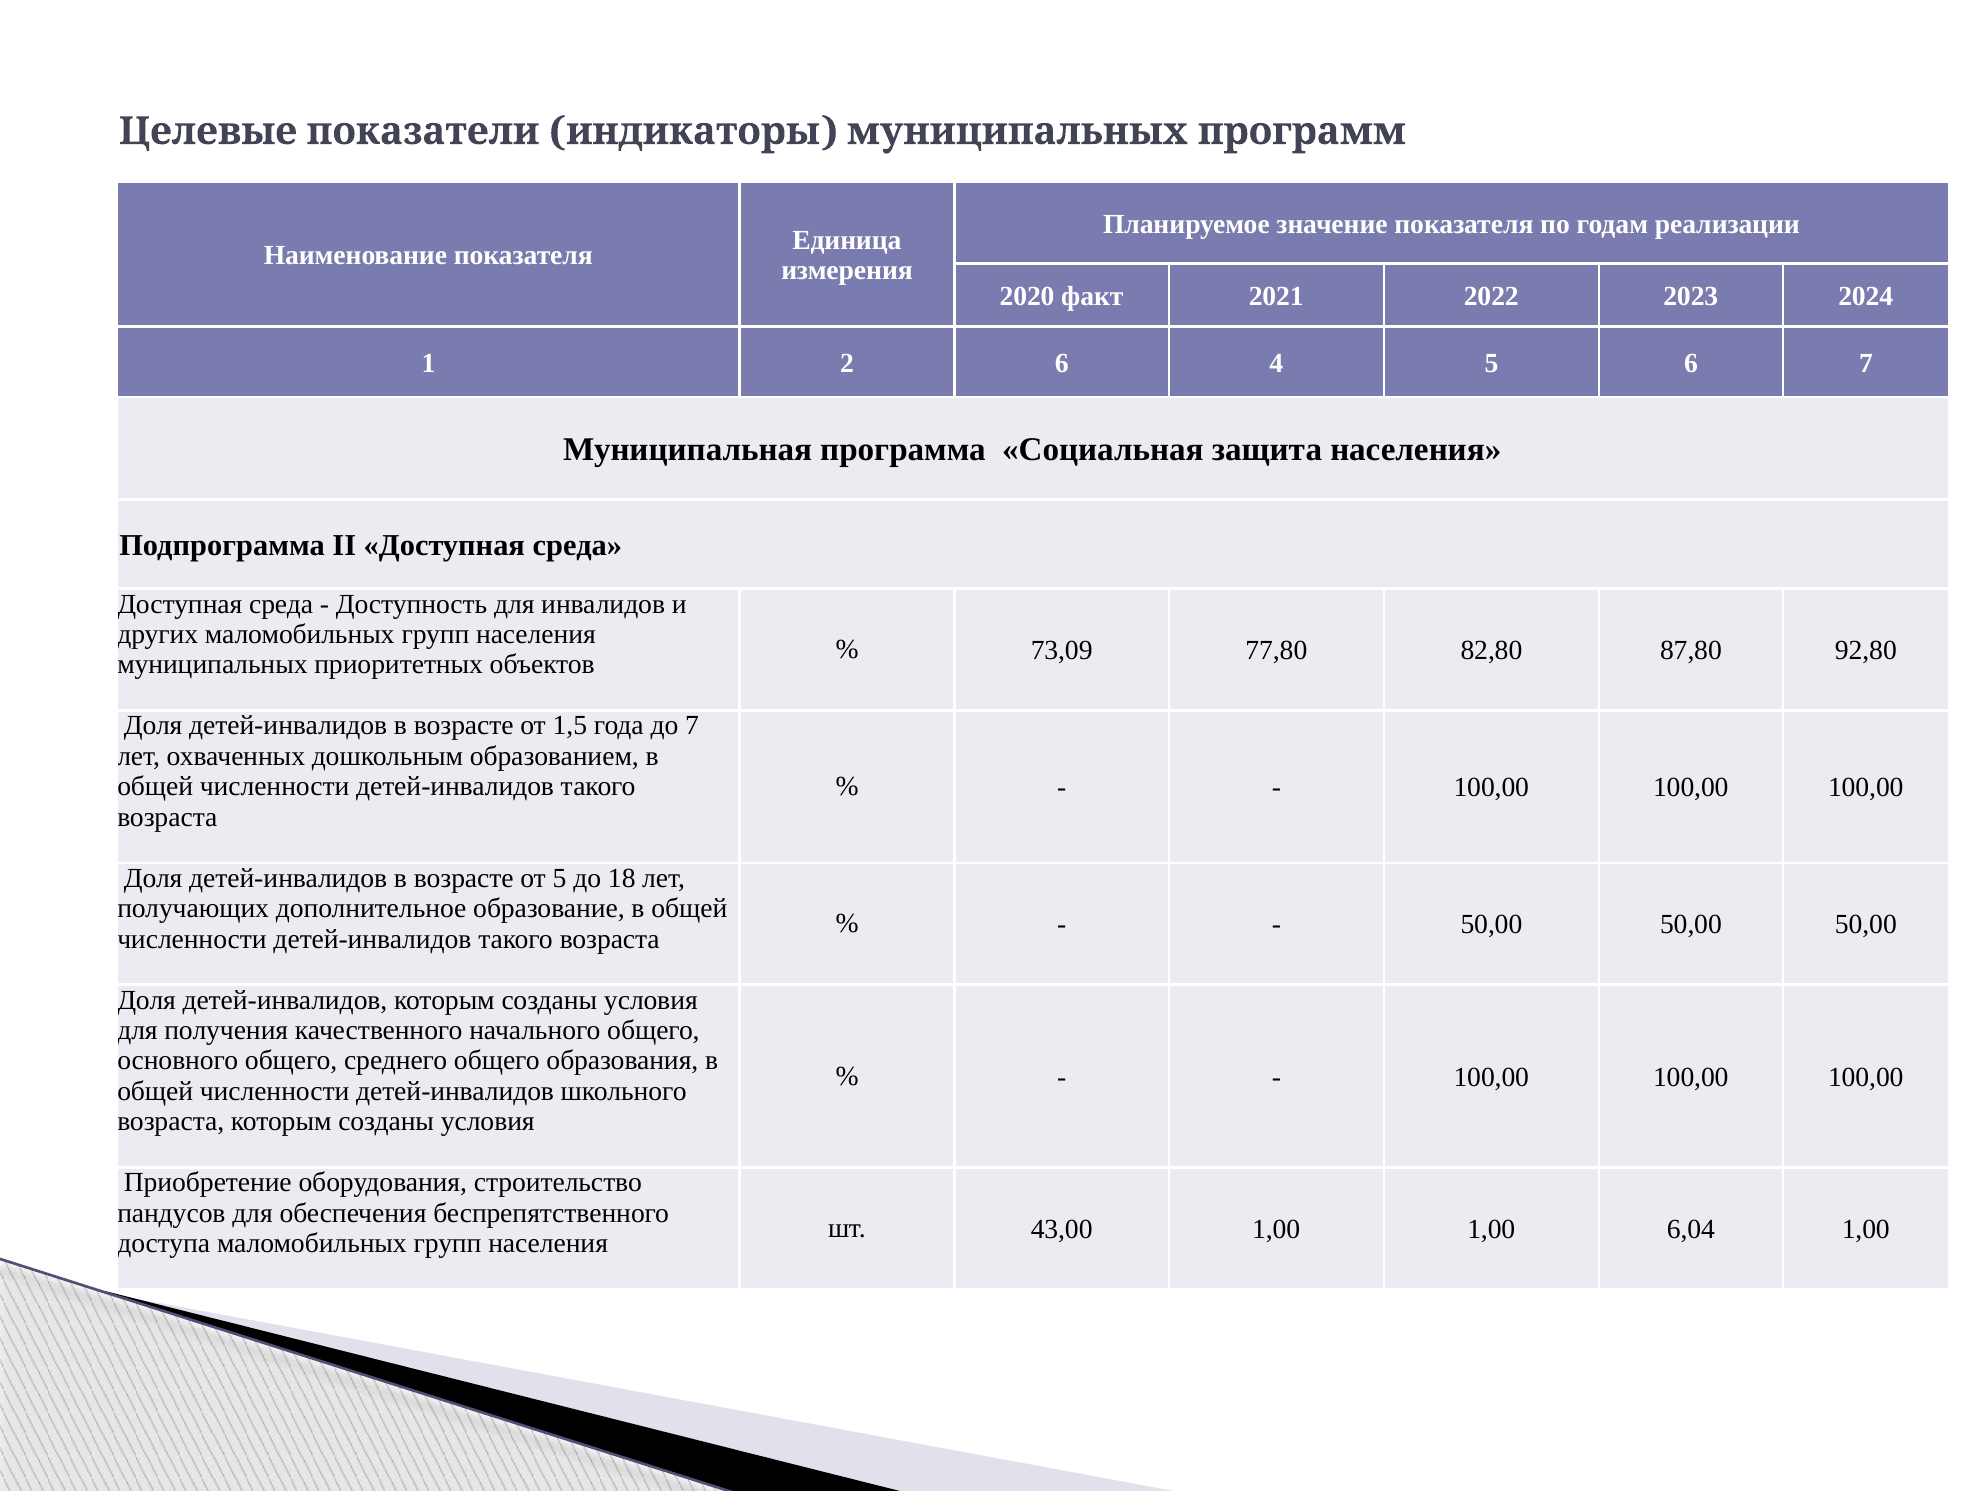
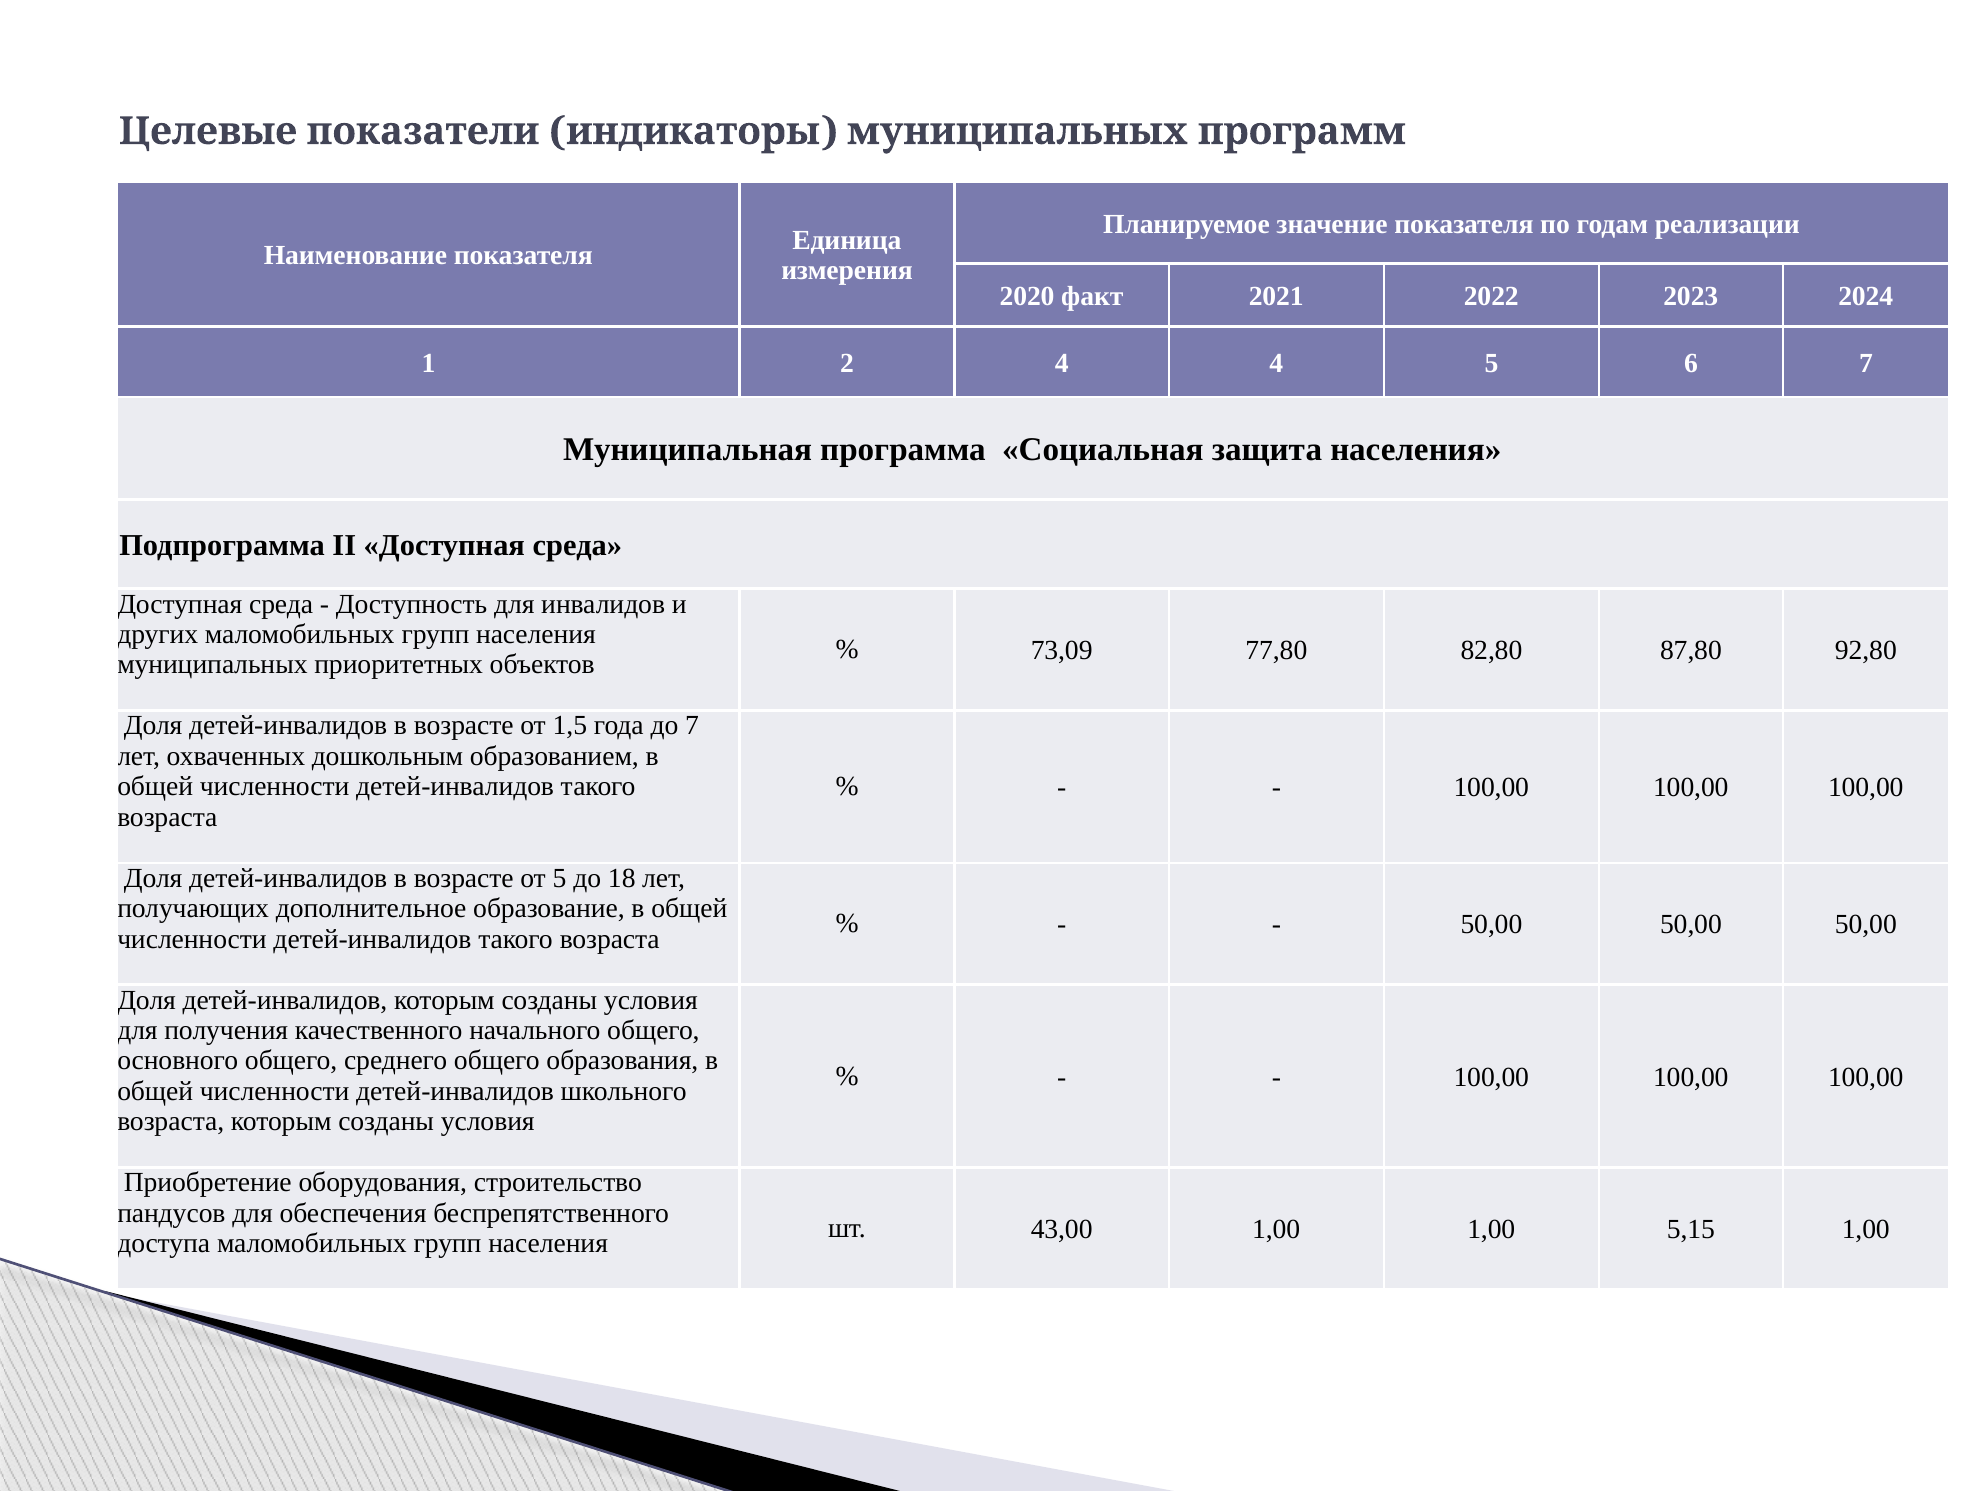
2 6: 6 -> 4 (1062, 363)
6,04: 6,04 -> 5,15 (1691, 1229)
